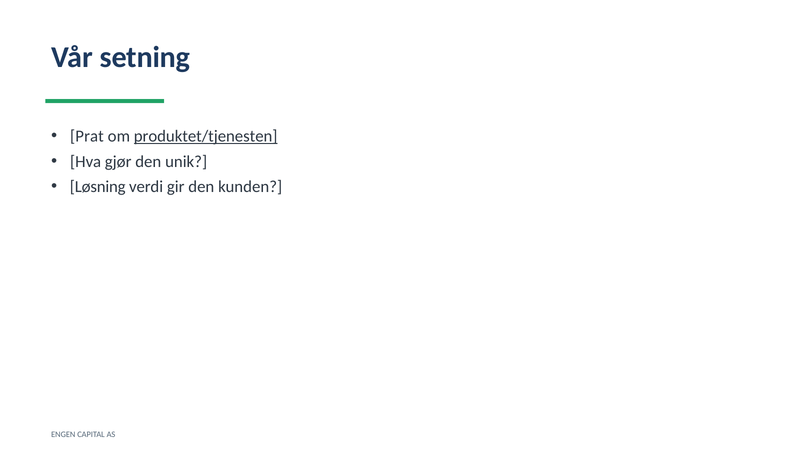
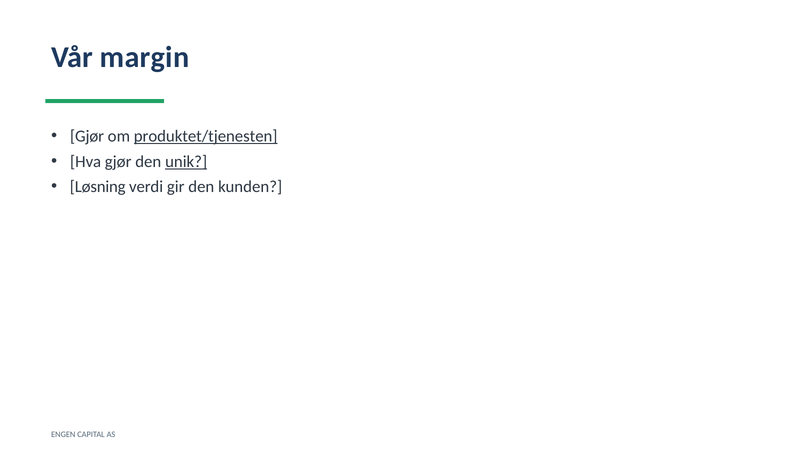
setning: setning -> margin (145, 57)
Prat: Prat -> Gjør (87, 136)
unik underline: none -> present (186, 162)
